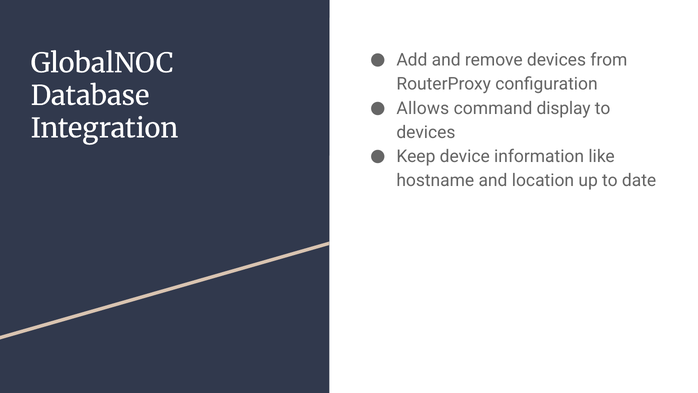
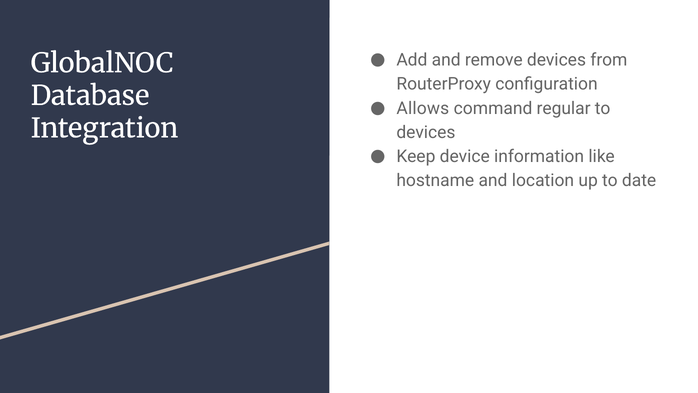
display: display -> regular (564, 108)
